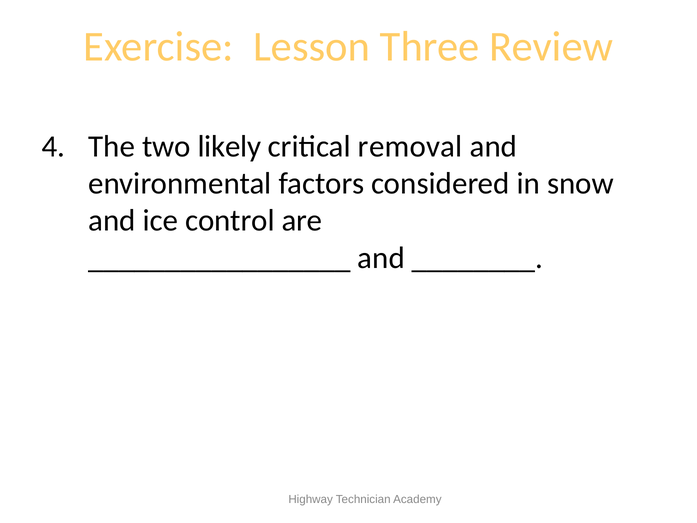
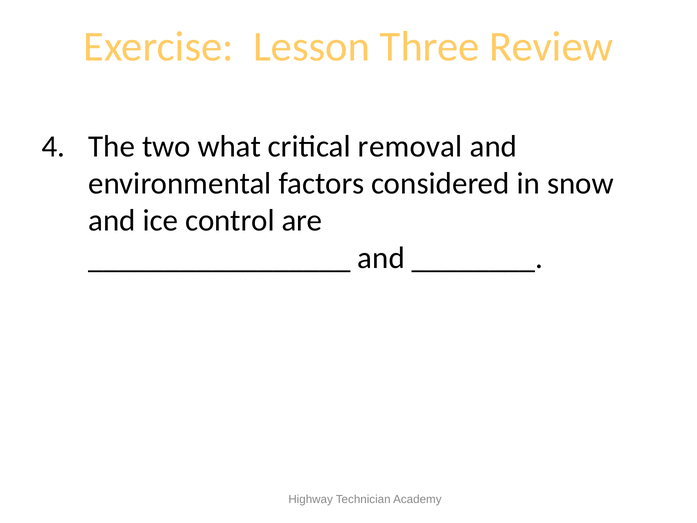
likely: likely -> what (229, 146)
